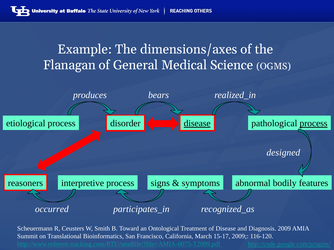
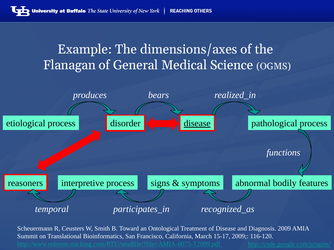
process underline: present -> none (314, 124)
designed: designed -> functions (283, 153)
occurred: occurred -> temporal (52, 209)
